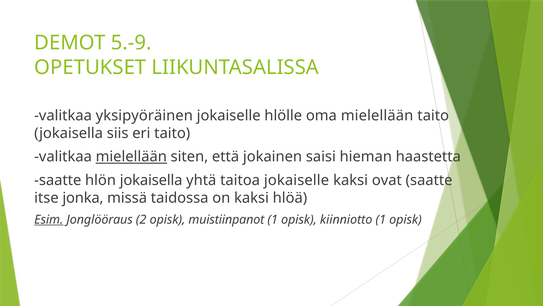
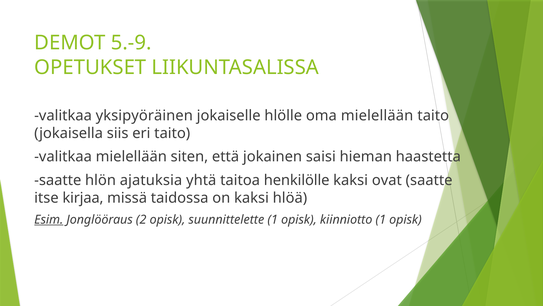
mielellään underline: present -> none (131, 156)
hlön jokaisella: jokaisella -> ajatuksia (151, 180)
taitoa jokaiselle: jokaiselle -> henkilölle (297, 180)
jonka: jonka -> kirjaa (83, 198)
muistiinpanot: muistiinpanot -> suunnittelette (226, 219)
